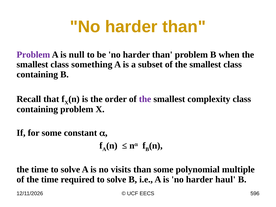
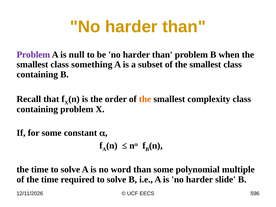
the colour: purple -> orange (145, 99)
visits: visits -> word (121, 170)
haul: haul -> slide (225, 179)
